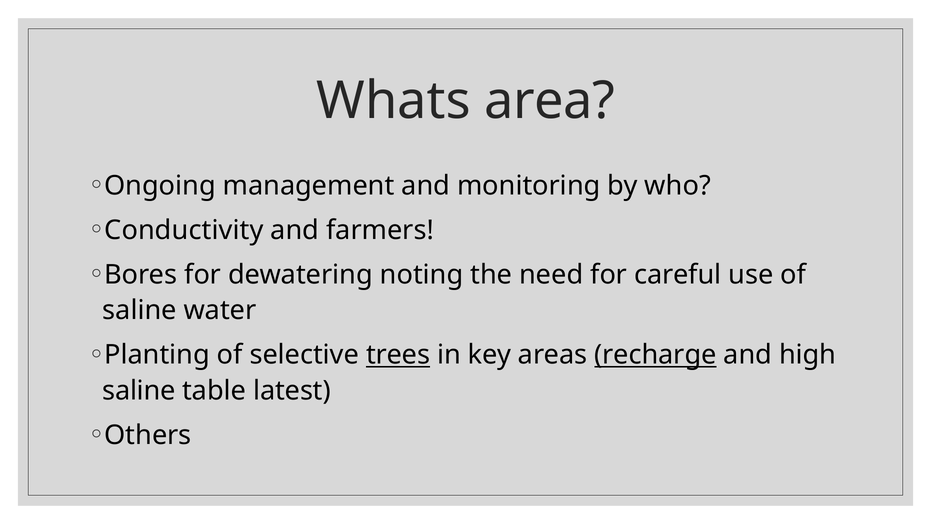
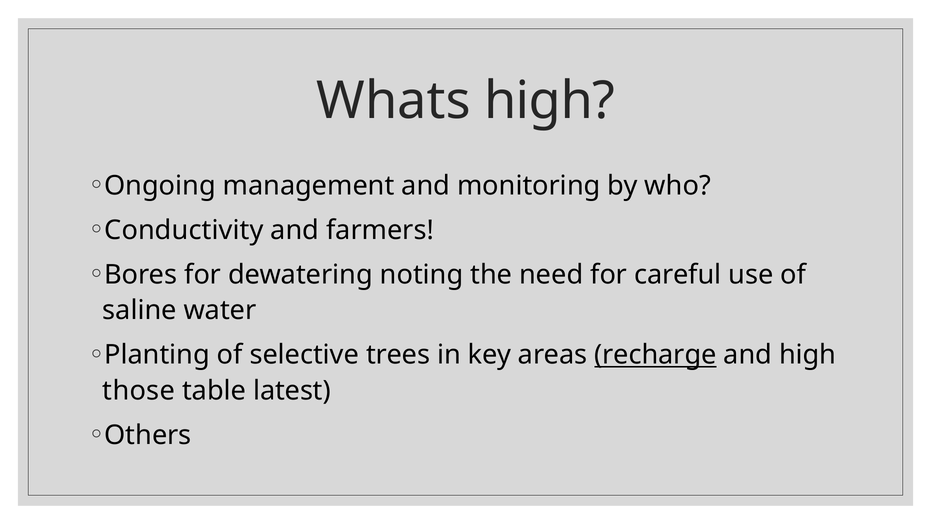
Whats area: area -> high (550, 101)
trees underline: present -> none (398, 355)
saline: saline -> those (139, 391)
